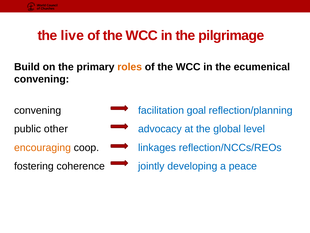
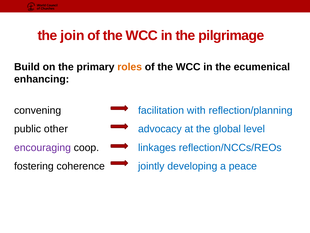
live: live -> join (72, 36)
convening: convening -> enhancing (42, 79)
goal: goal -> with (196, 110)
encouraging colour: orange -> purple (42, 147)
